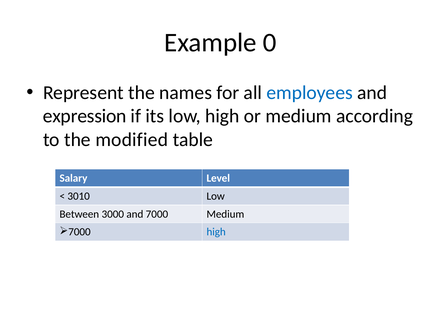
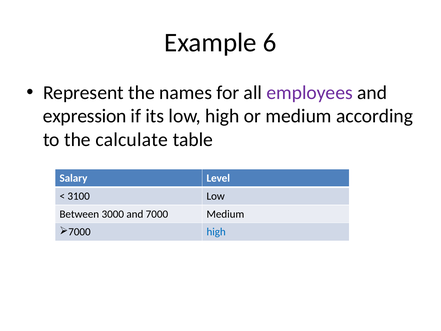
0: 0 -> 6 (270, 43)
employees colour: blue -> purple (310, 93)
modified: modified -> calculate (132, 140)
3010: 3010 -> 3100 (79, 196)
